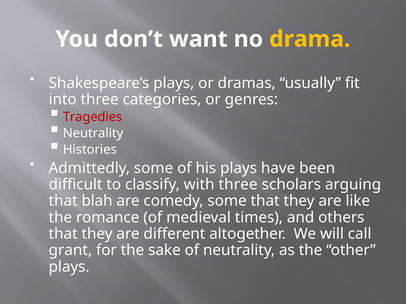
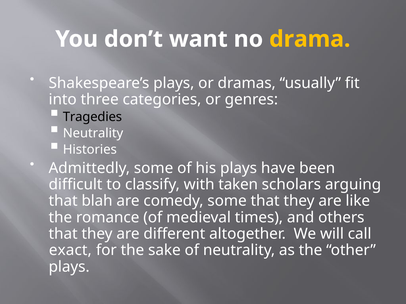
Tragedies colour: red -> black (92, 117)
with three: three -> taken (238, 185)
grant: grant -> exact (70, 251)
